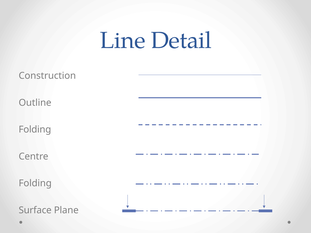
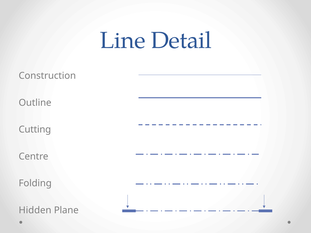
Folding: Folding -> Cutting (35, 130)
Surface: Surface -> Hidden (35, 210)
